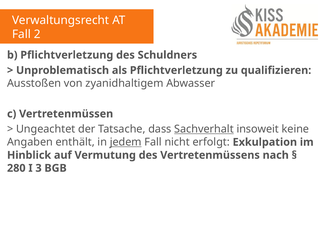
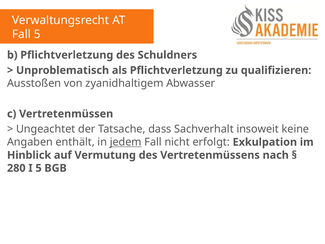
Fall 2: 2 -> 5 (37, 34)
Sachverhalt underline: present -> none (204, 129)
I 3: 3 -> 5 (39, 168)
